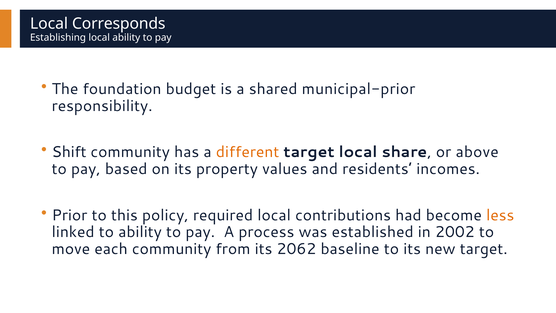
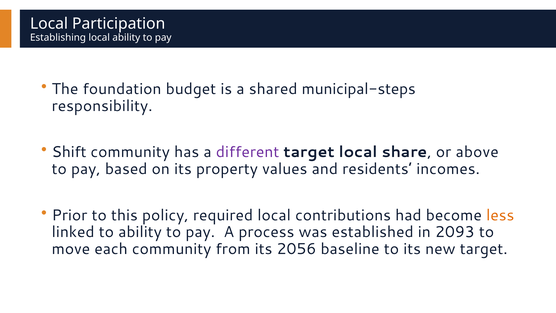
Corresponds: Corresponds -> Participation (119, 24)
municipal-prior: municipal-prior -> municipal-steps (359, 89)
different colour: orange -> purple (248, 152)
2002: 2002 -> 2093 (455, 232)
2062: 2062 -> 2056 (296, 249)
